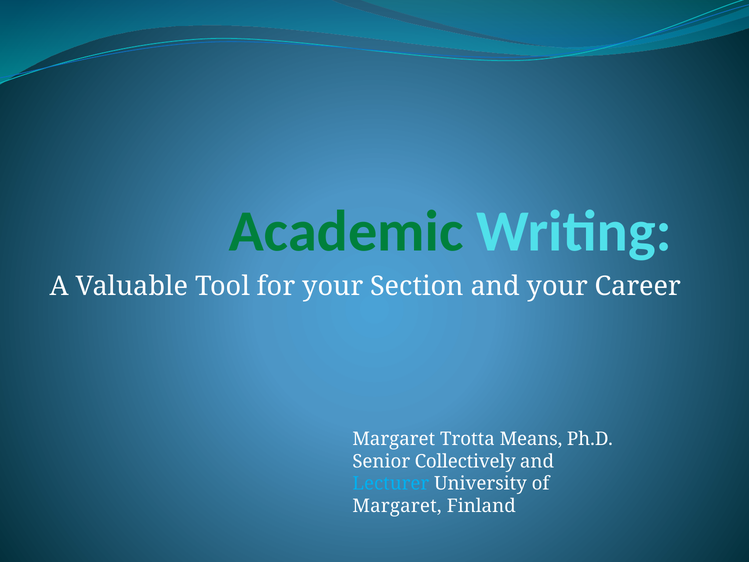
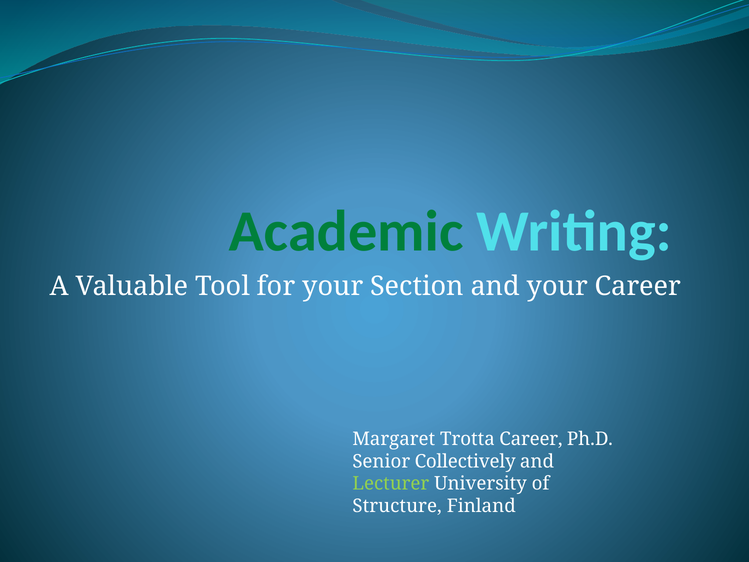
Trotta Means: Means -> Career (531, 439)
Lecturer colour: light blue -> light green (391, 484)
Margaret: Margaret -> Structure (397, 506)
